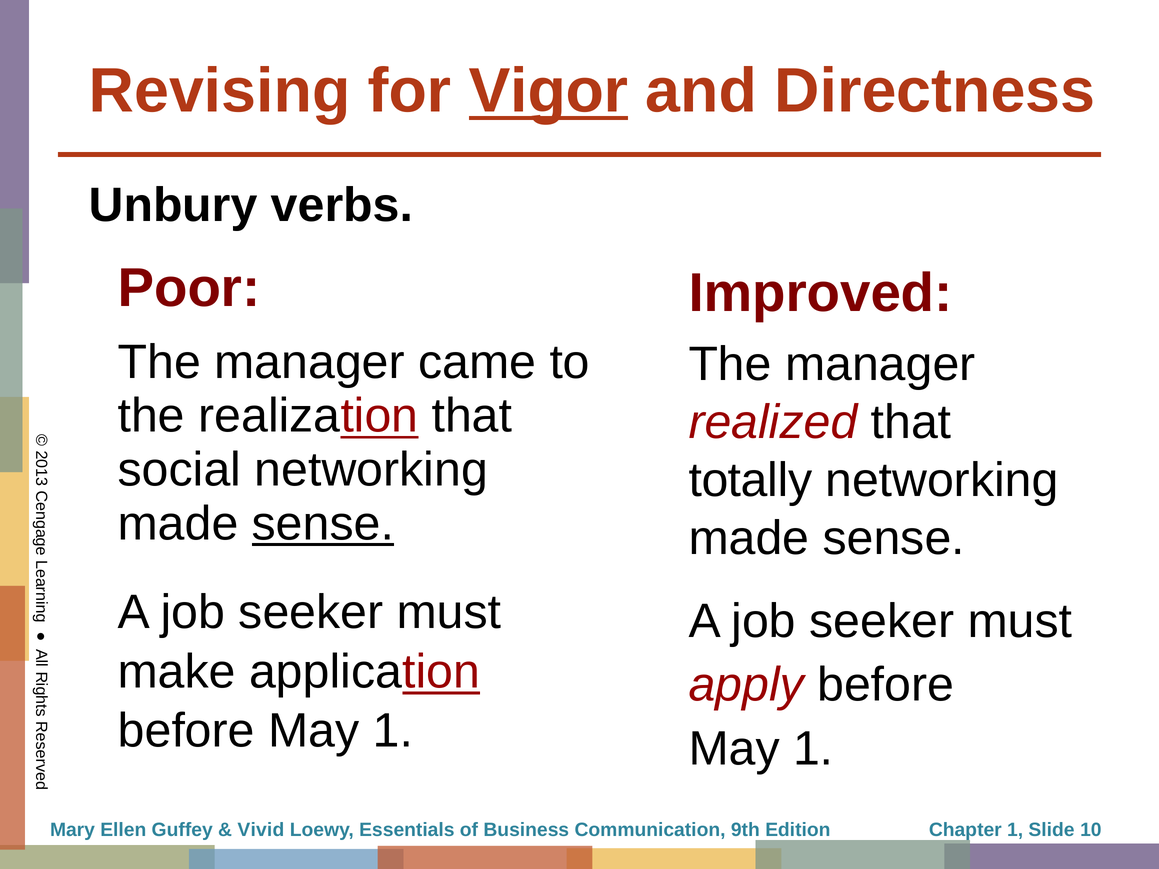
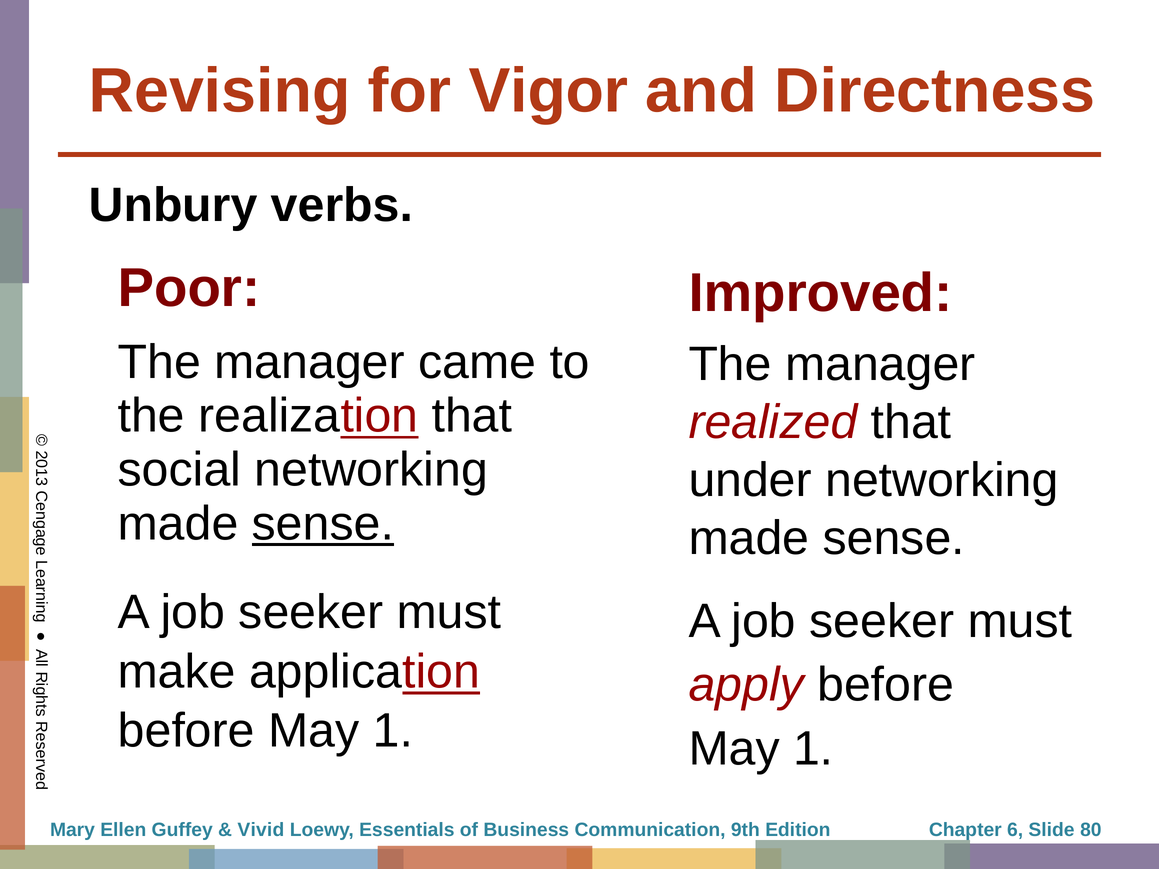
Vigor underline: present -> none (549, 91)
totally: totally -> under (750, 480)
Chapter 1: 1 -> 6 (1015, 830)
10: 10 -> 80 (1091, 830)
